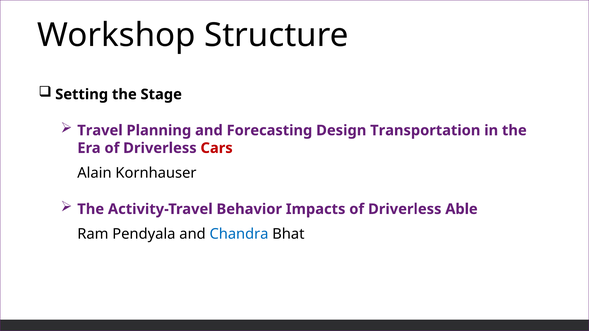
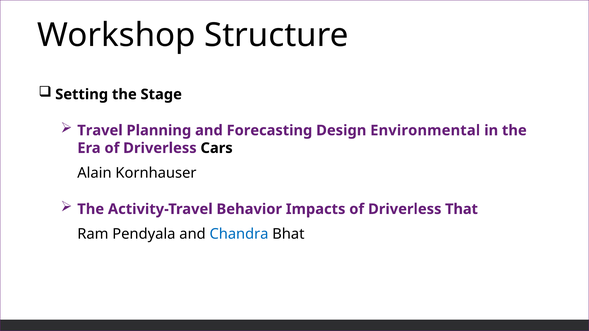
Transportation: Transportation -> Environmental (425, 131)
Cars colour: red -> black (217, 148)
Able: Able -> That (461, 209)
